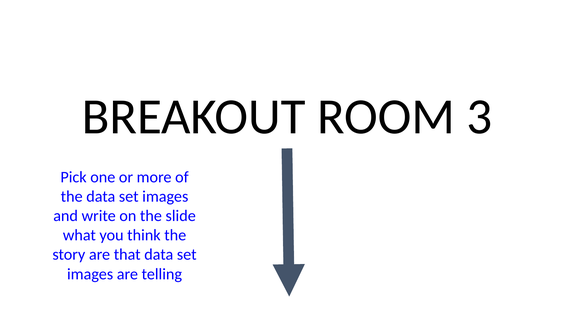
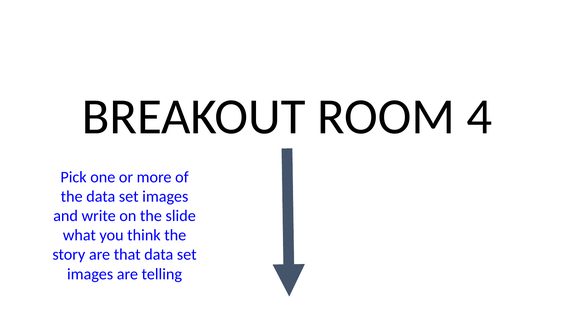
3: 3 -> 4 (479, 117)
